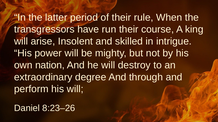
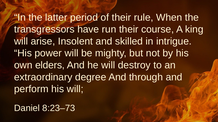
nation: nation -> elders (50, 65)
8:23–26: 8:23–26 -> 8:23–73 (59, 109)
